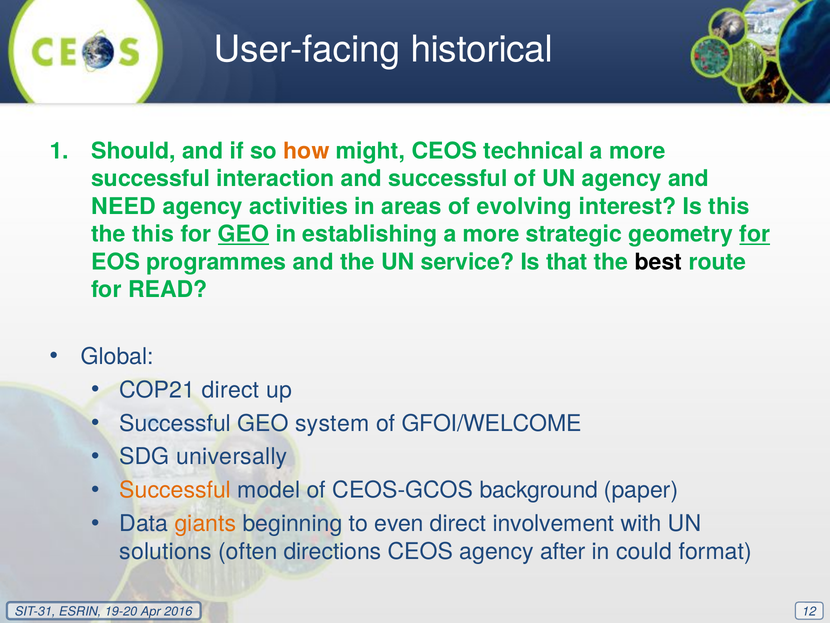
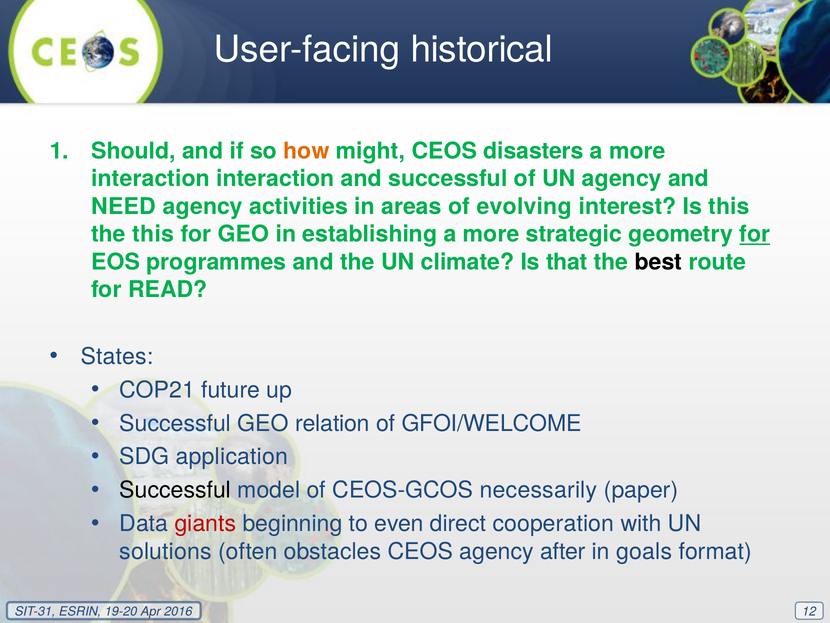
technical: technical -> disasters (533, 151)
successful: successful -> interaction (151, 179)
GEO underline: present -> none (243, 234)
service: service -> climate (467, 262)
Global: Global -> States (117, 356)
COP21 direct: direct -> future (231, 390)
system: system -> relation (332, 423)
universally: universally -> application (232, 457)
Successful colour: orange -> black (175, 490)
background: background -> necessarily (539, 490)
giants colour: orange -> red (205, 523)
involvement: involvement -> cooperation (553, 523)
directions: directions -> obstacles (332, 551)
could: could -> goals (644, 551)
